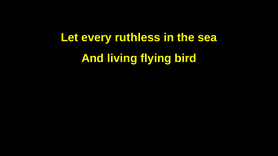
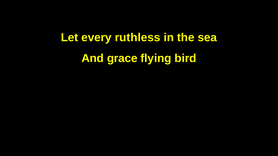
living: living -> grace (122, 58)
